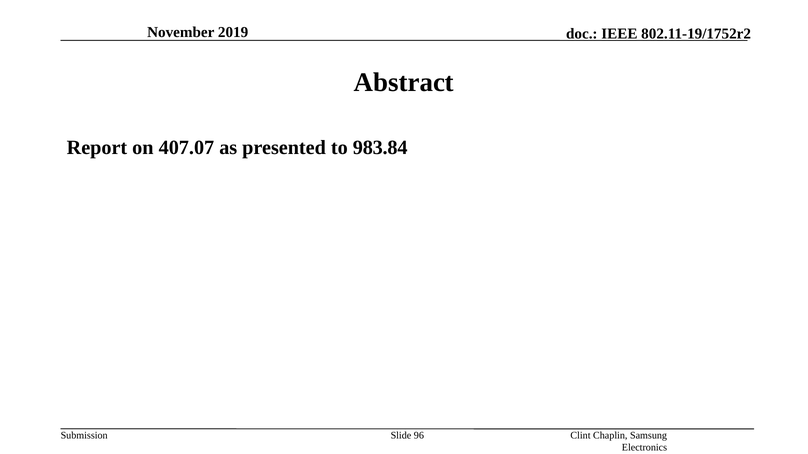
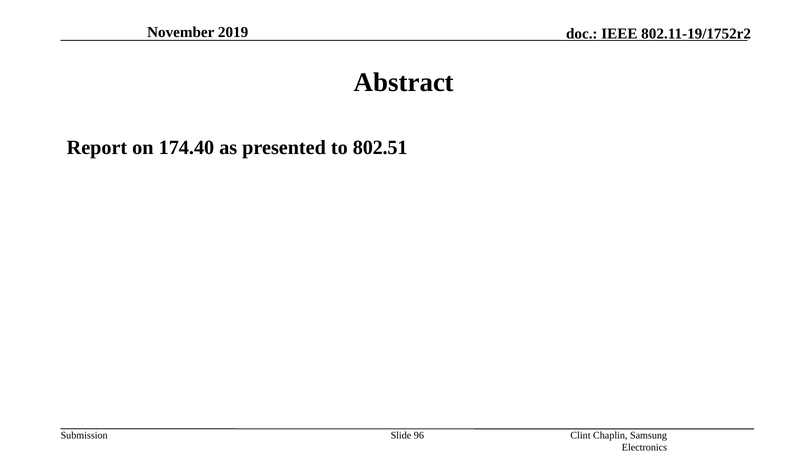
407.07: 407.07 -> 174.40 (186, 148)
983.84: 983.84 -> 802.51 (380, 148)
